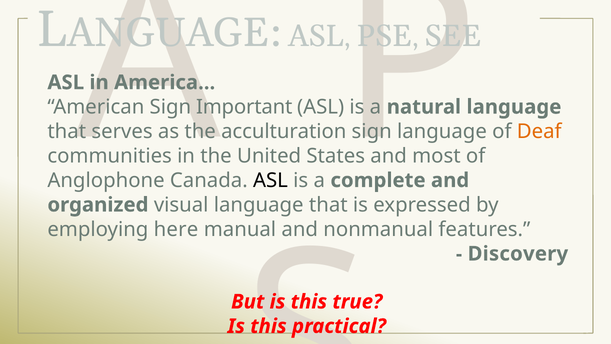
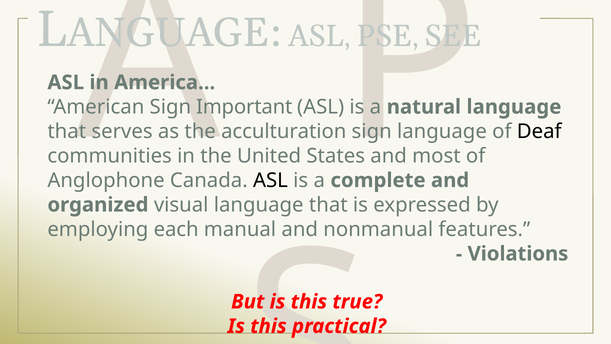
Deaf colour: orange -> black (539, 131)
here: here -> each (176, 229)
Discovery: Discovery -> Violations (518, 254)
